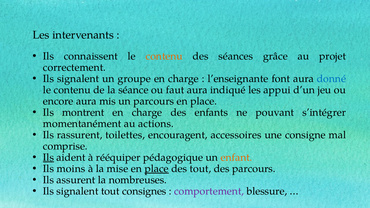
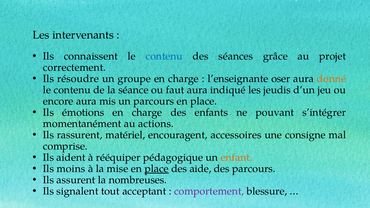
contenu colour: orange -> blue (164, 56)
signalent: signalent -> résoudre (78, 79)
font: font -> oser (281, 79)
donné colour: blue -> orange (331, 79)
appui: appui -> jeudis (277, 90)
montrent: montrent -> émotions (83, 112)
toilettes: toilettes -> matériel (125, 135)
Ils underline: present -> none (48, 157)
des tout: tout -> aide (200, 169)
consignes: consignes -> acceptant (144, 191)
